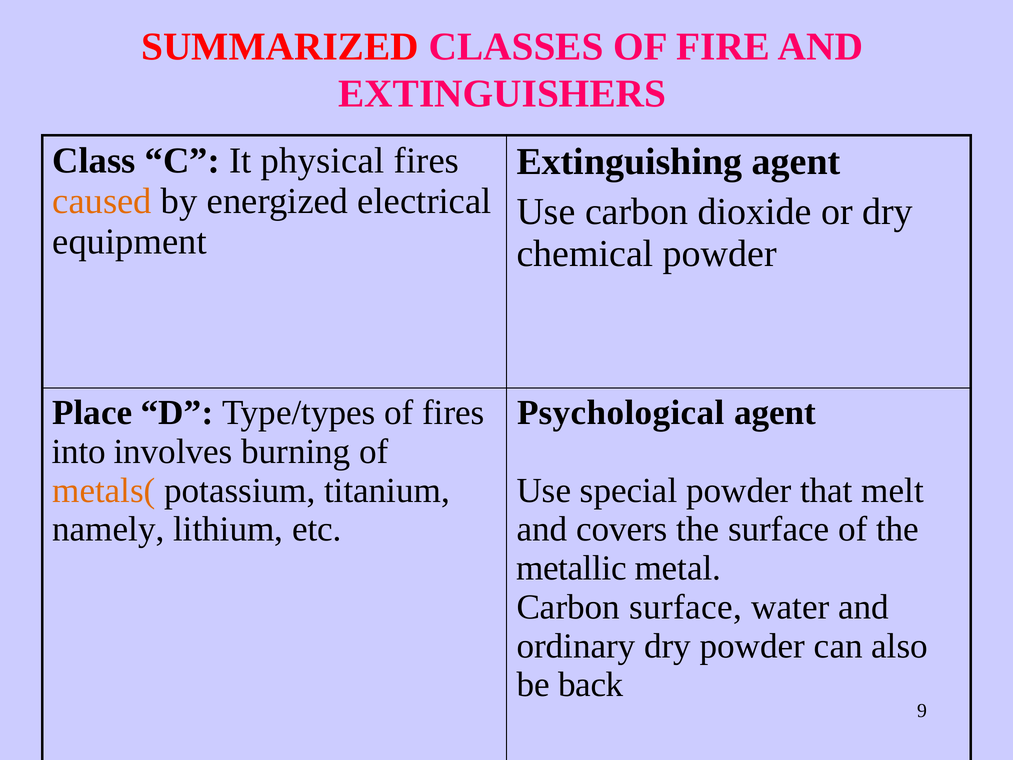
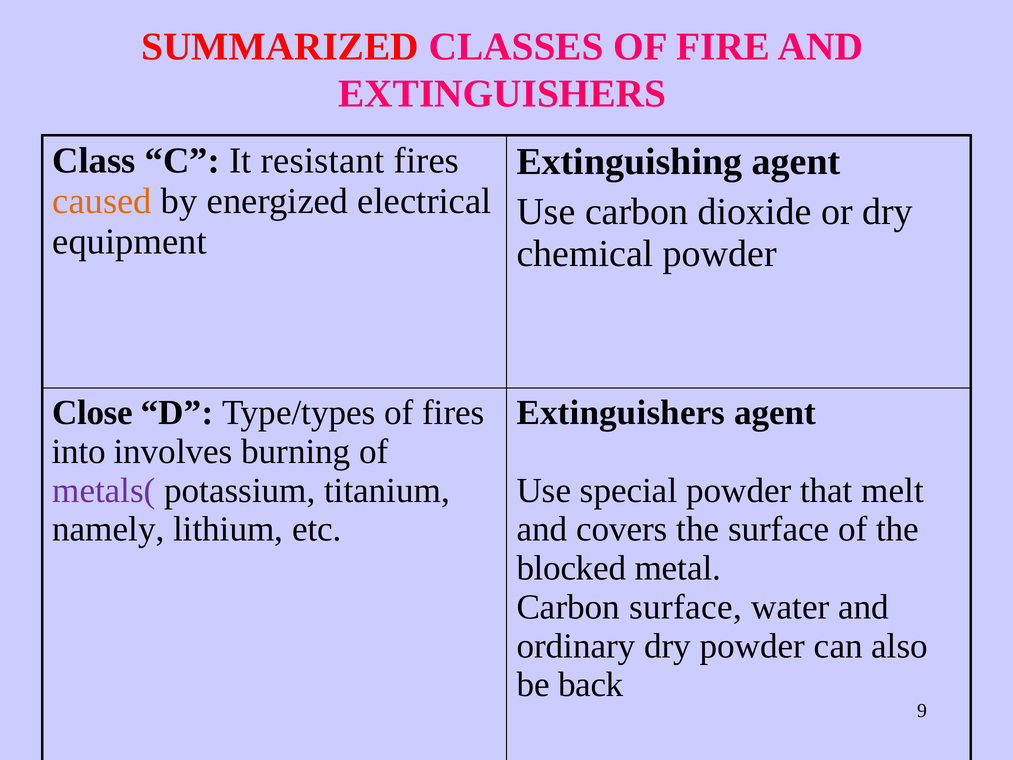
physical: physical -> resistant (323, 161)
Place: Place -> Close (92, 413)
Psychological: Psychological -> Extinguishers (621, 413)
metals( colour: orange -> purple (104, 490)
metallic: metallic -> blocked (571, 568)
